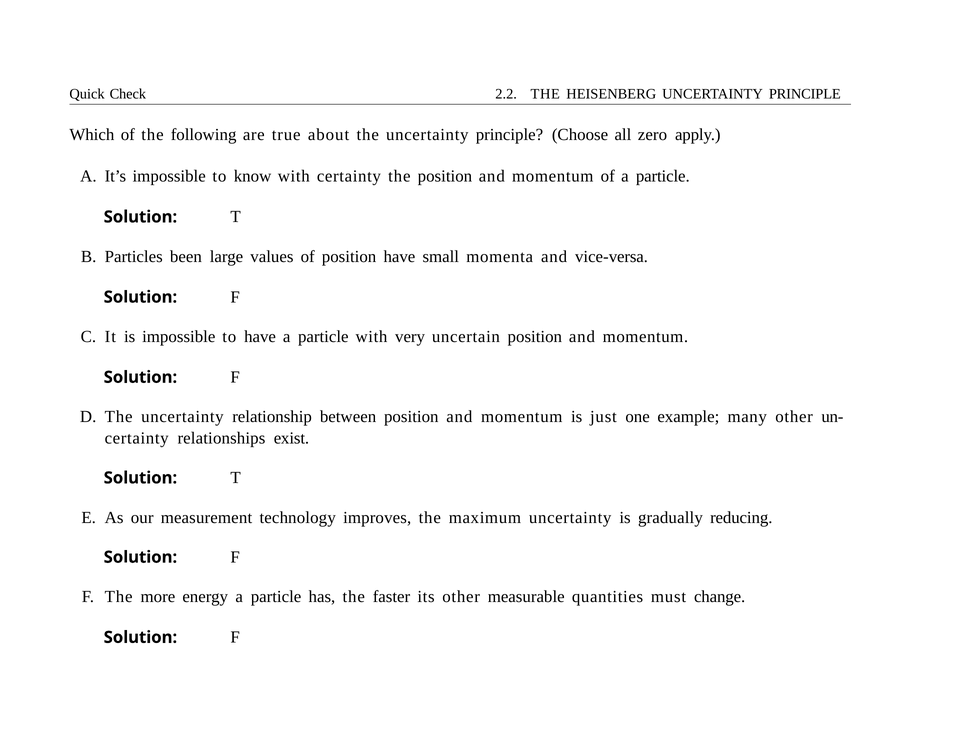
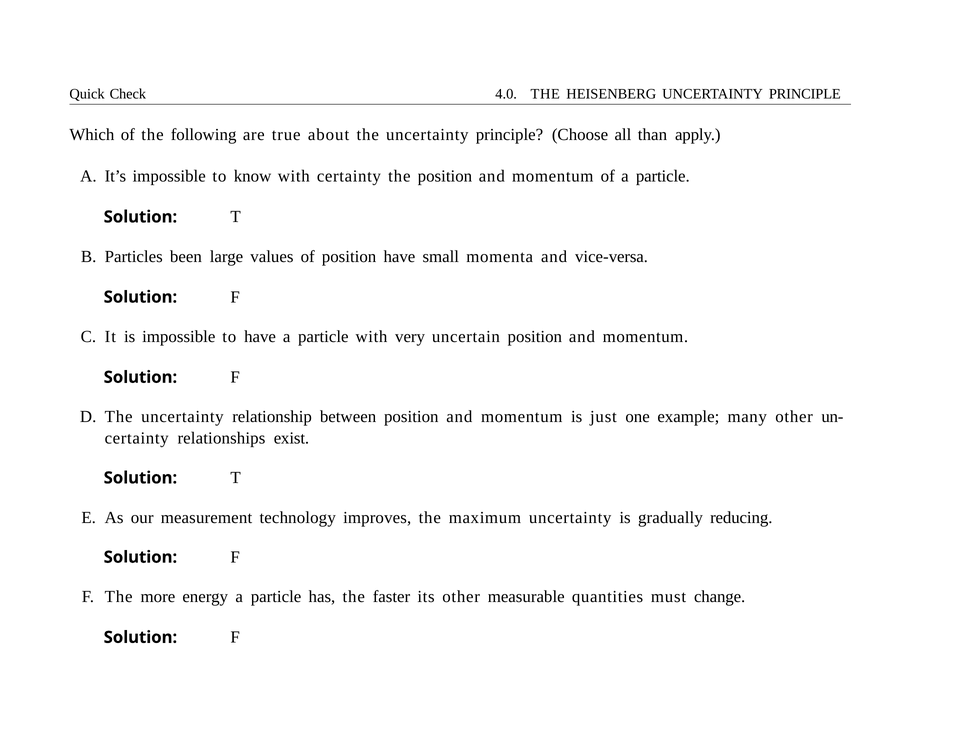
2.2: 2.2 -> 4.0 (506, 94)
zero: zero -> than (652, 135)
